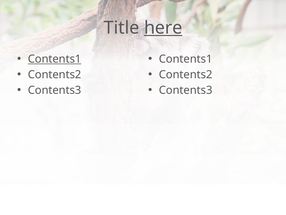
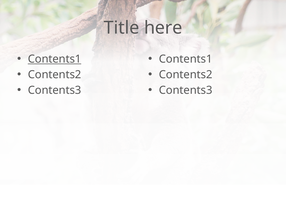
here underline: present -> none (163, 28)
